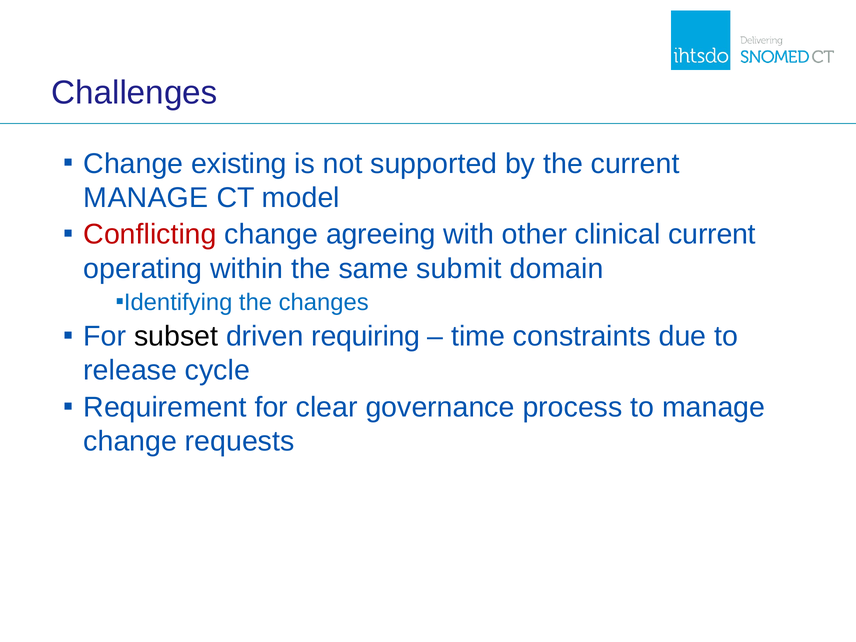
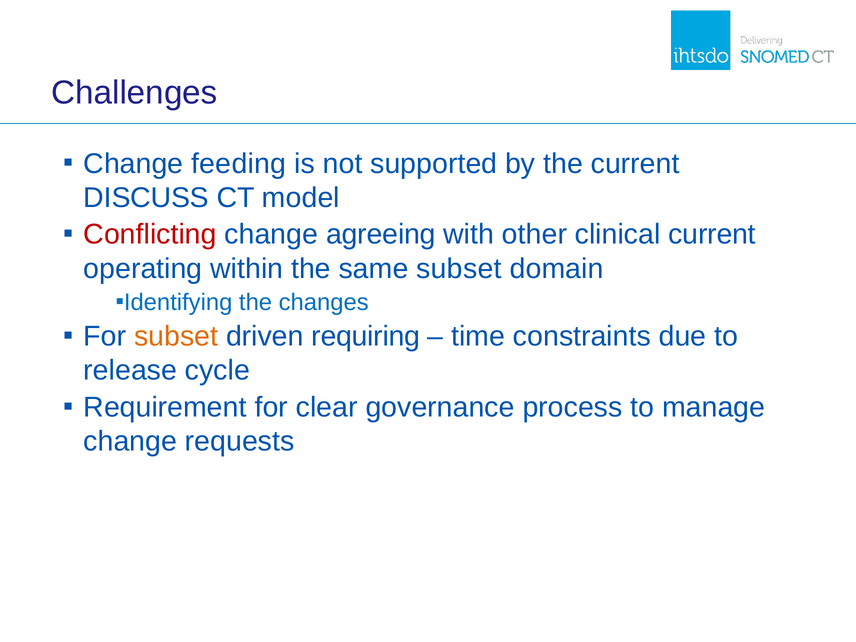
existing: existing -> feeding (239, 164)
MANAGE: MANAGE -> DISCUSS (146, 198)
same submit: submit -> subset (459, 269)
subset colour: black -> orange (176, 336)
